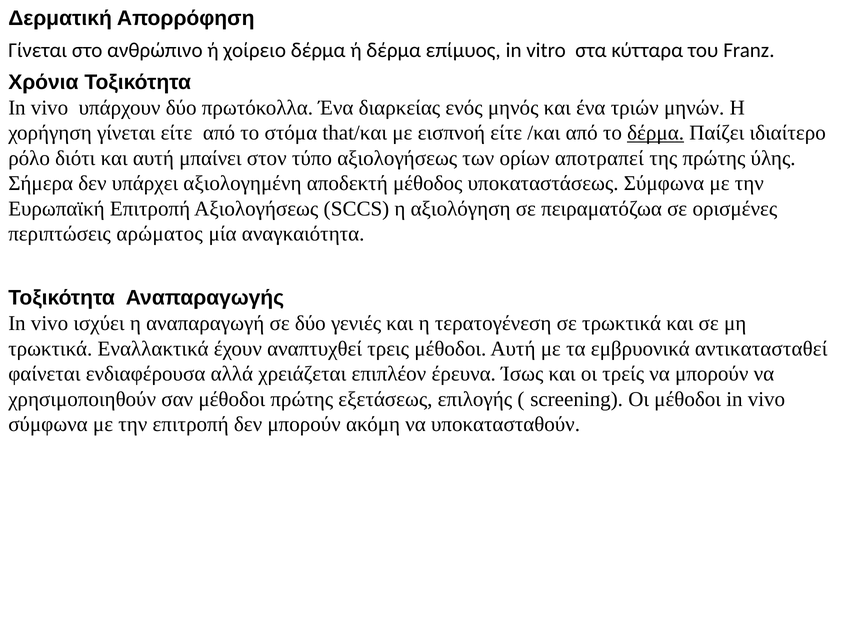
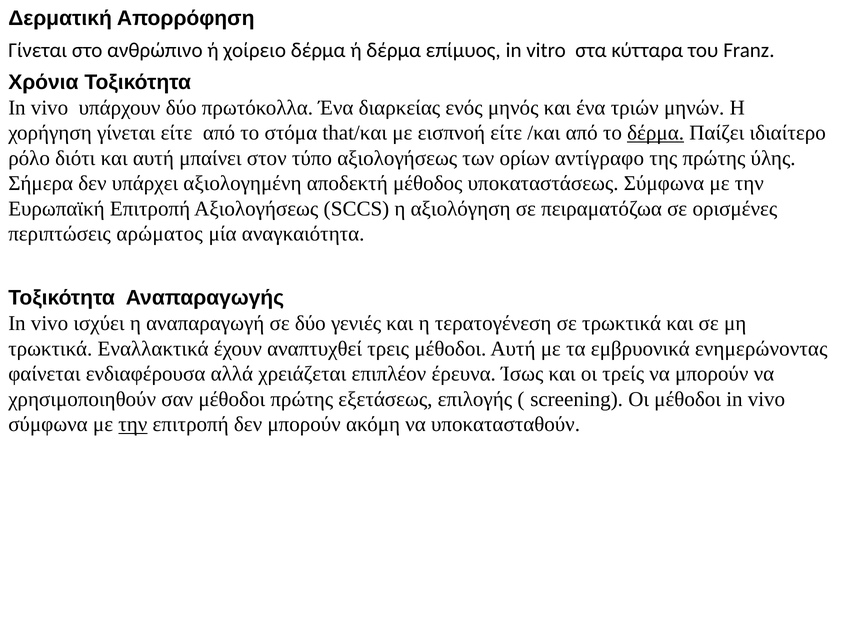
αποτραπεί: αποτραπεί -> αντίγραφο (599, 158)
αντικατασταθεί: αντικατασταθεί -> ενημερώνοντας (761, 348)
την underline: none -> present (133, 424)
